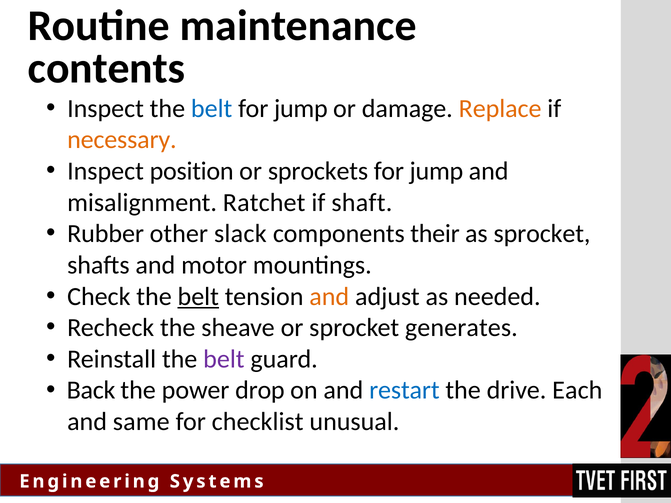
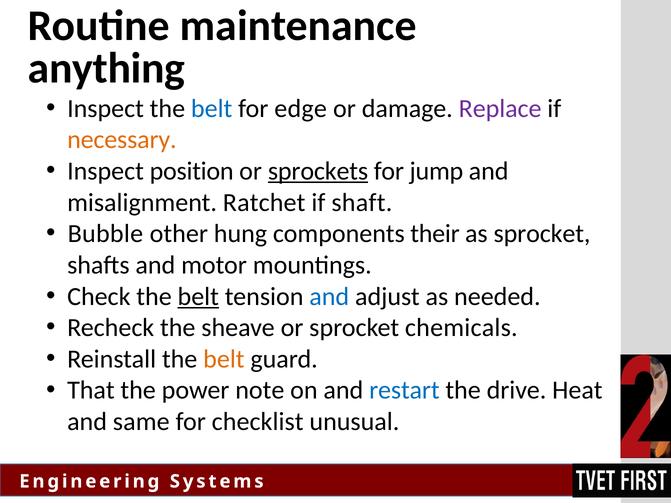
contents: contents -> anything (107, 68)
jump: jump -> edge (301, 109)
Replace colour: orange -> purple (500, 109)
sprockets underline: none -> present (318, 171)
Rubber: Rubber -> Bubble (105, 234)
slack: slack -> hung (240, 234)
and colour: orange -> blue (329, 297)
generates: generates -> chemicals (461, 328)
belt colour: purple -> orange (224, 359)
Back: Back -> That (91, 391)
drop: drop -> note (260, 391)
Each: Each -> Heat (577, 391)
